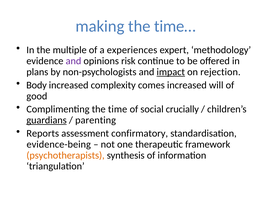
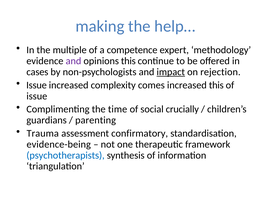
time…: time… -> help… (175, 26)
experiences: experiences -> competence (132, 50)
opinions risk: risk -> this (128, 61)
plans: plans -> cases (37, 72)
Body: Body -> Issue (37, 85)
increased will: will -> this (216, 85)
good: good -> issue (37, 96)
guardians underline: present -> none (47, 120)
Reports: Reports -> Trauma (43, 133)
psychotherapists colour: orange -> blue (66, 155)
